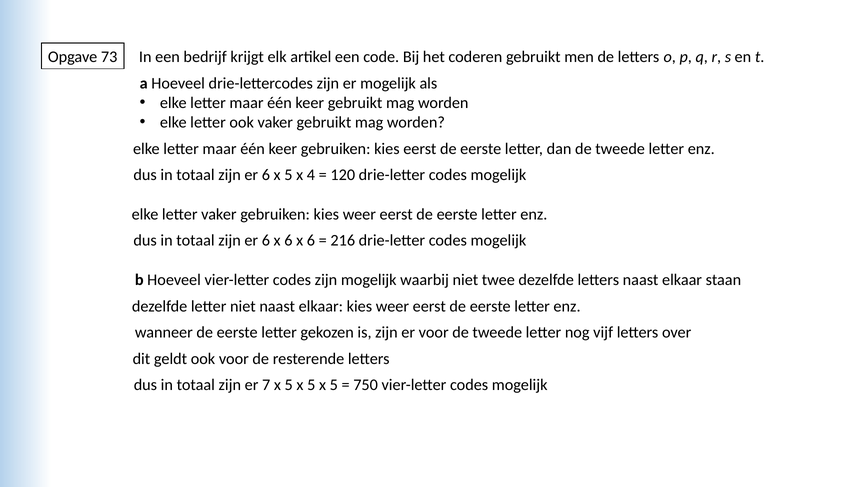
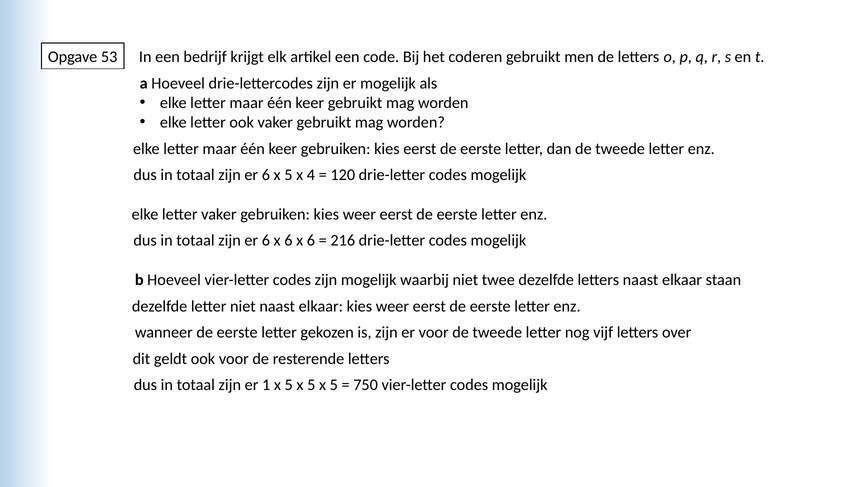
73: 73 -> 53 (109, 57)
7: 7 -> 1 (266, 385)
